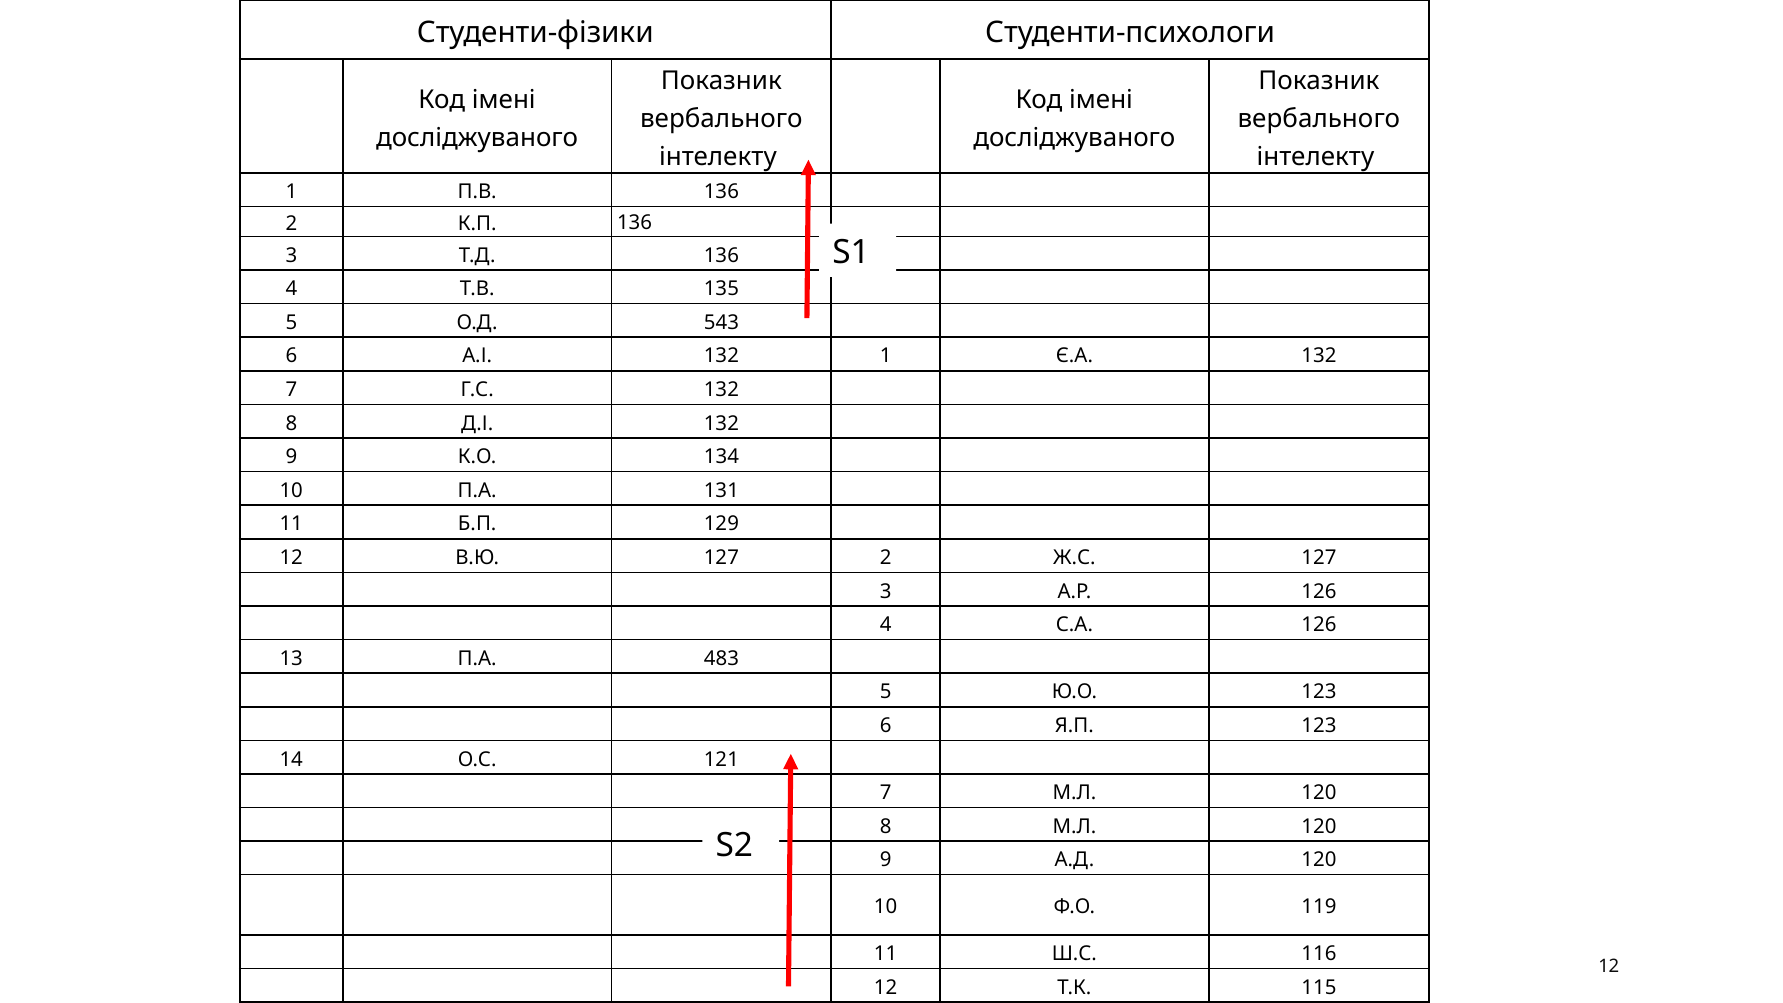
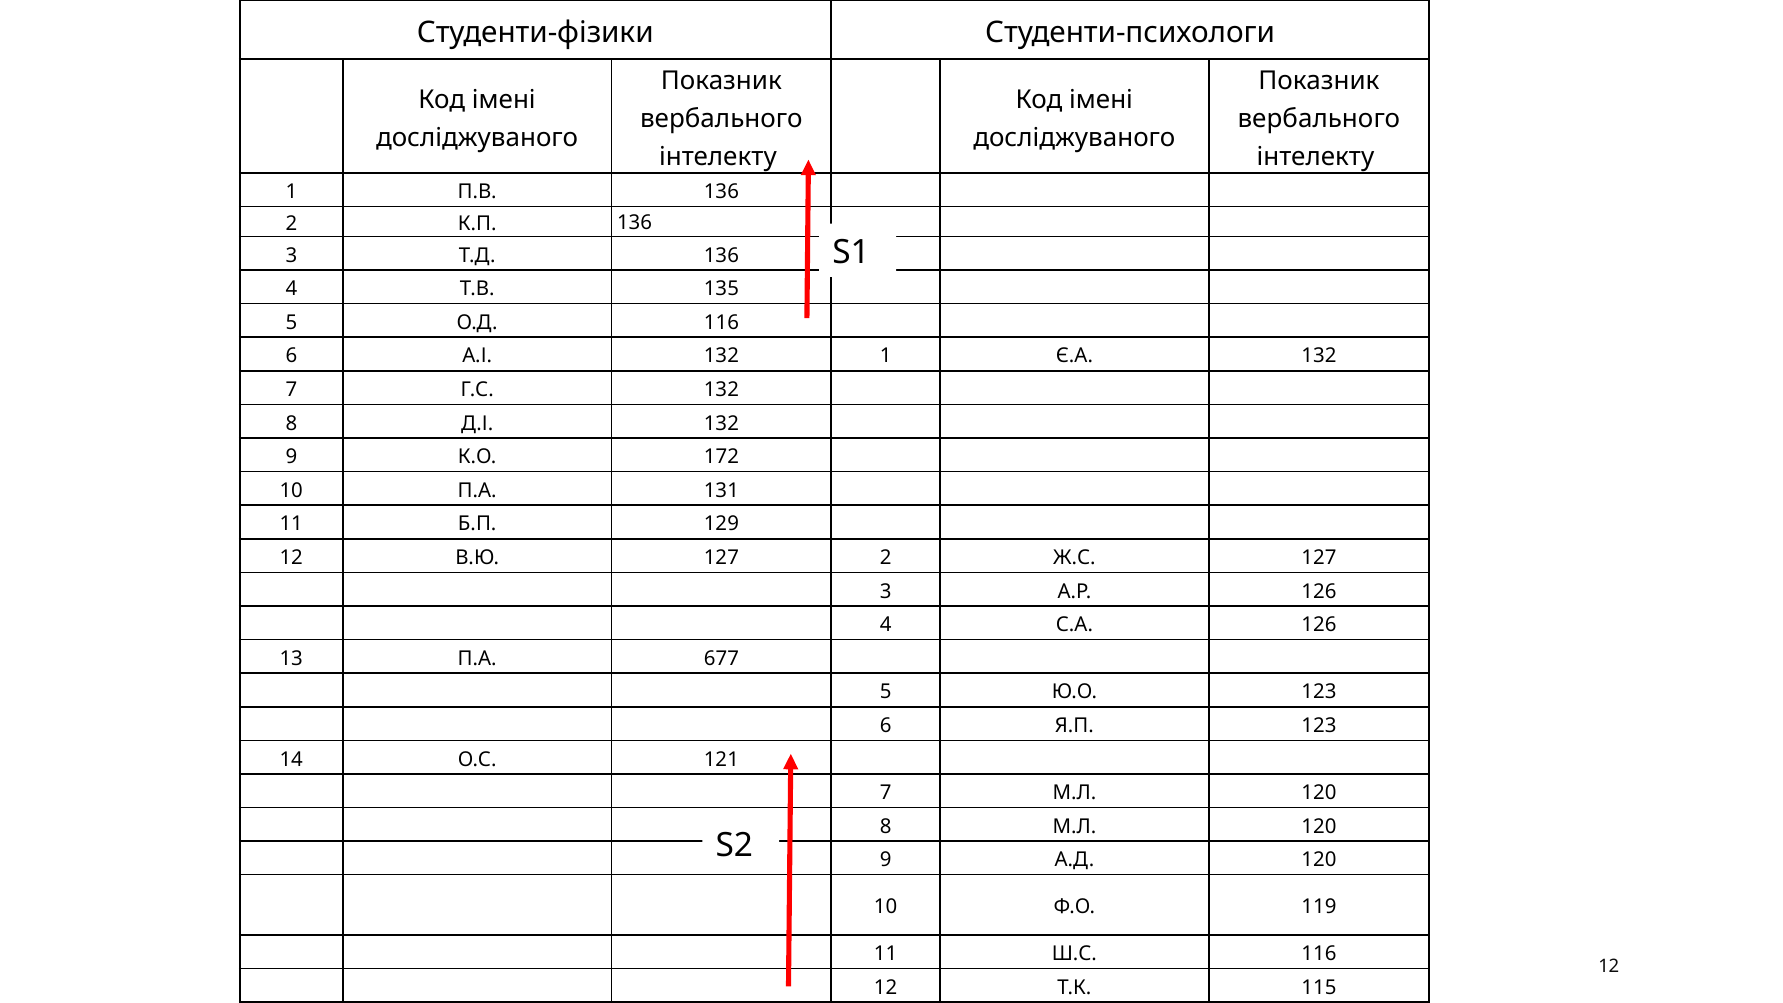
О.Д 543: 543 -> 116 (721, 323)
134: 134 -> 172 (721, 457)
483: 483 -> 677 (721, 658)
